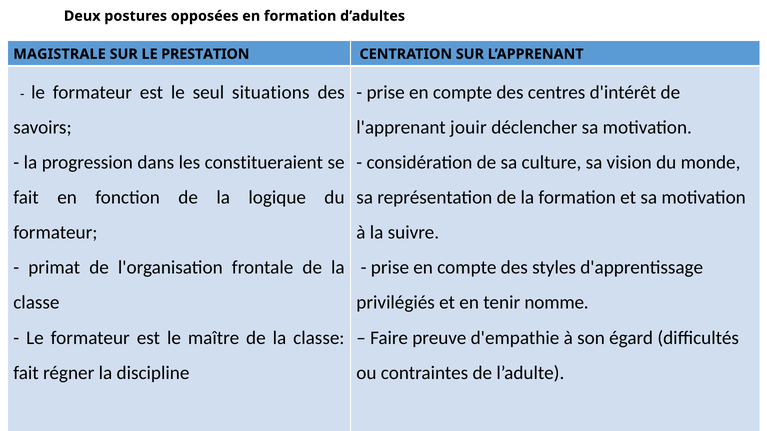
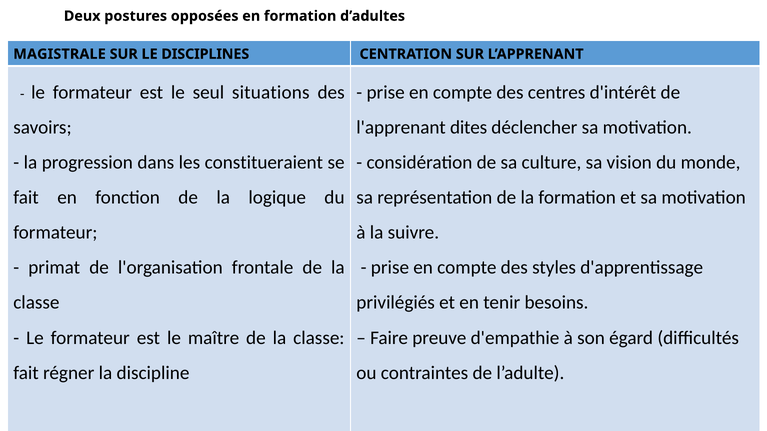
PRESTATION: PRESTATION -> DISCIPLINES (205, 54)
jouir: jouir -> dites (469, 128)
nomme: nomme -> besoins (556, 303)
